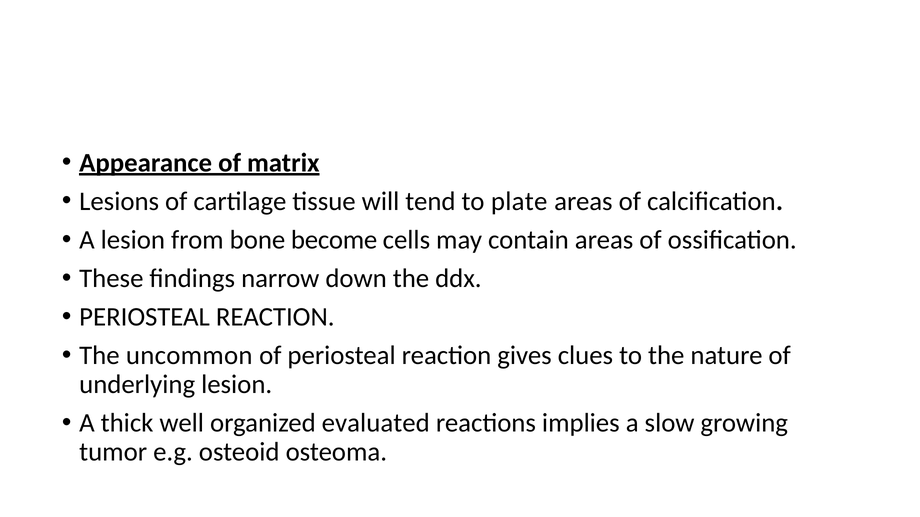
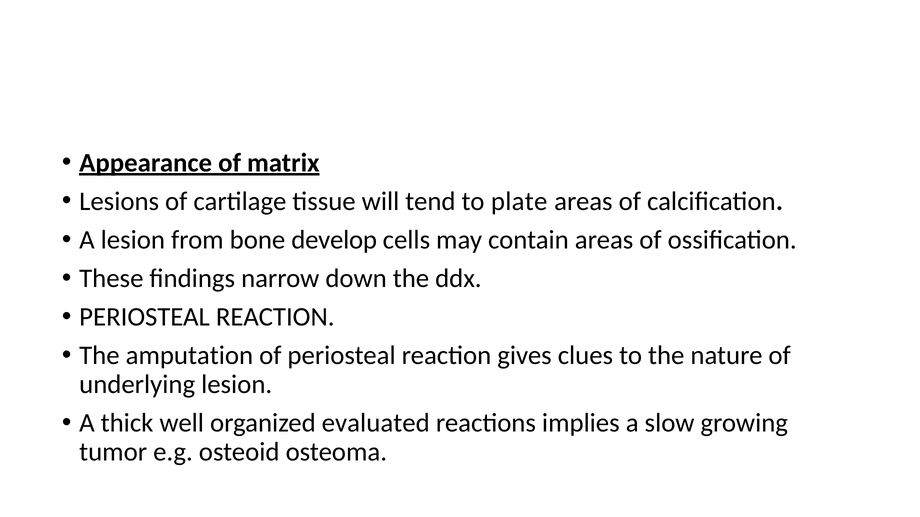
become: become -> develop (334, 240)
uncommon: uncommon -> amputation (189, 356)
